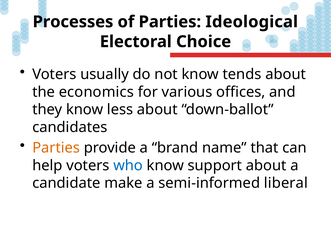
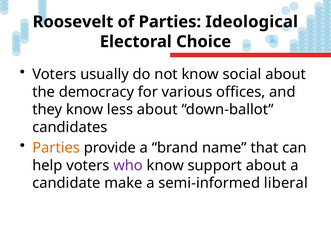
Processes: Processes -> Roosevelt (73, 22)
tends: tends -> social (242, 74)
economics: economics -> democracy (96, 92)
who colour: blue -> purple (128, 166)
